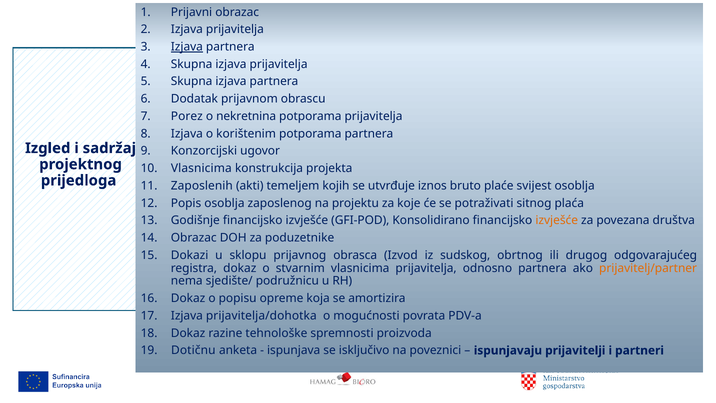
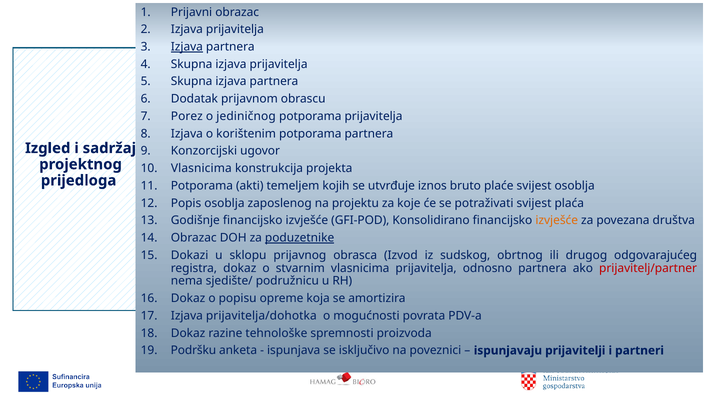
nekretnina: nekretnina -> jediničnog (246, 116)
Zaposlenih: Zaposlenih -> Potporama (202, 186)
potraživati sitnog: sitnog -> svijest (534, 203)
poduzetnike underline: none -> present (300, 238)
prijavitelj/partner colour: orange -> red (648, 268)
Dotičnu: Dotičnu -> Podršku (193, 350)
